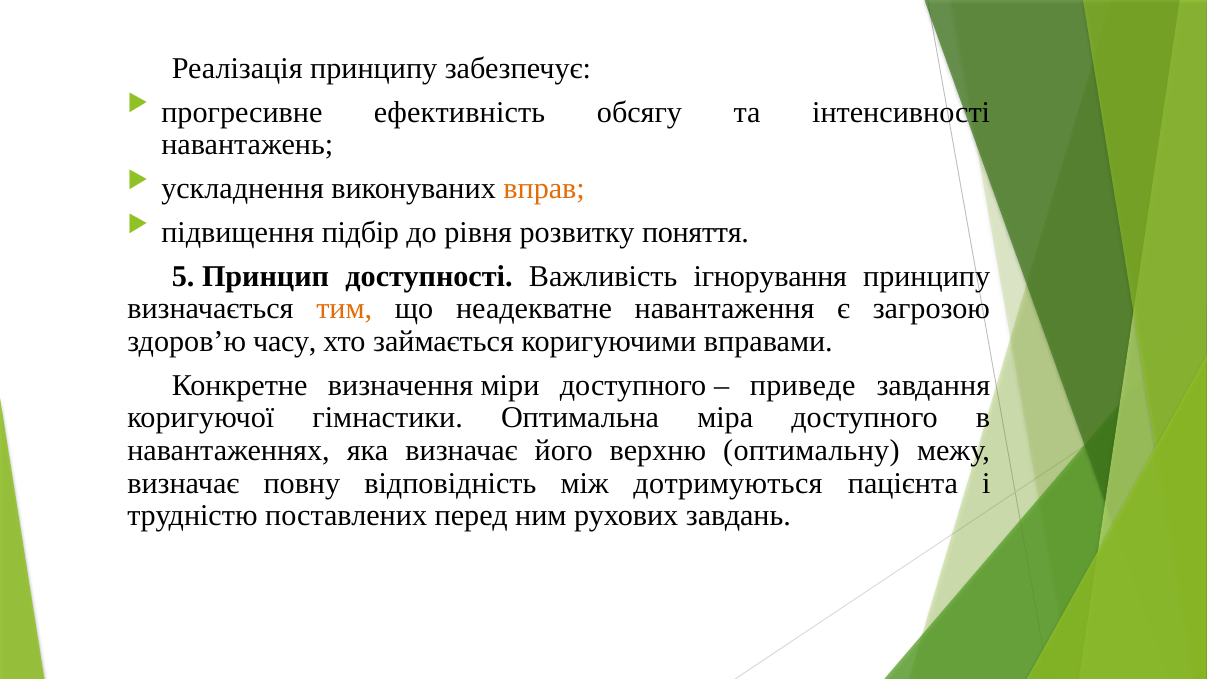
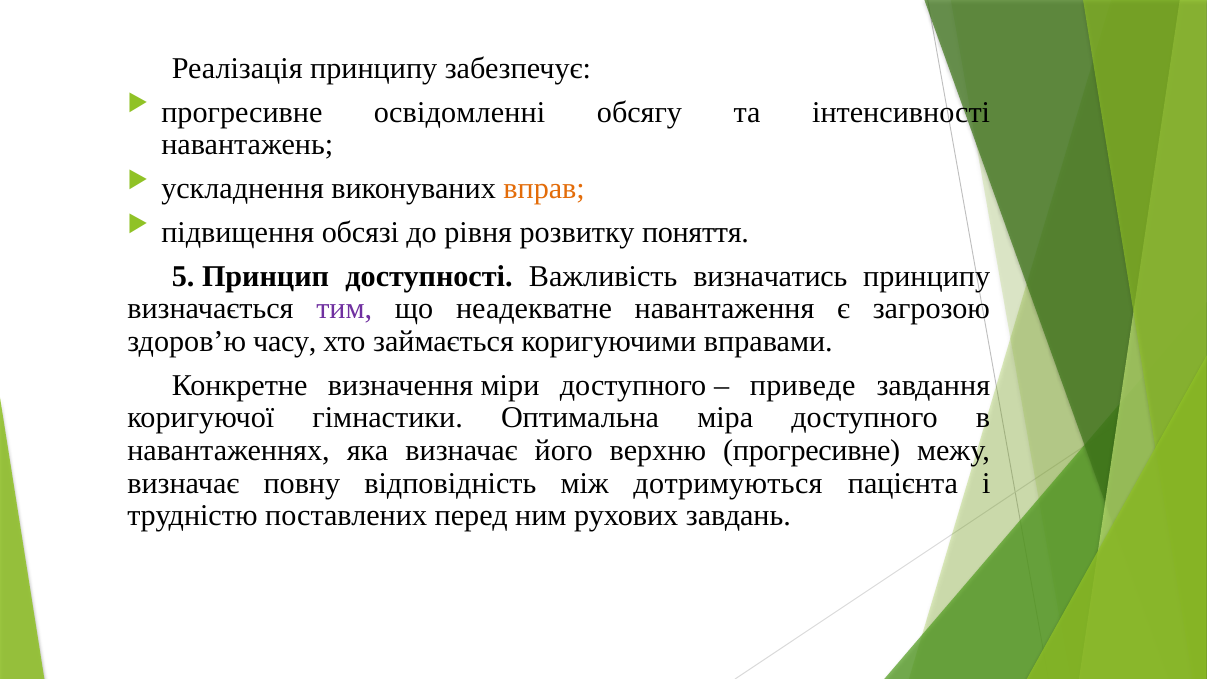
ефективність: ефективність -> освідомленні (460, 112)
підбір: підбір -> обсязі (360, 232)
ігнорування: ігнорування -> визначатись (770, 276)
тим colour: orange -> purple (344, 309)
верхню оптимальну: оптимальну -> прогресивне (812, 450)
